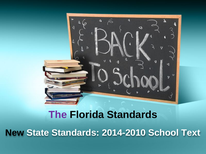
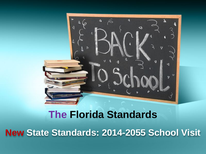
New colour: black -> red (15, 133)
2014-2010: 2014-2010 -> 2014-2055 (124, 133)
Text: Text -> Visit (191, 133)
